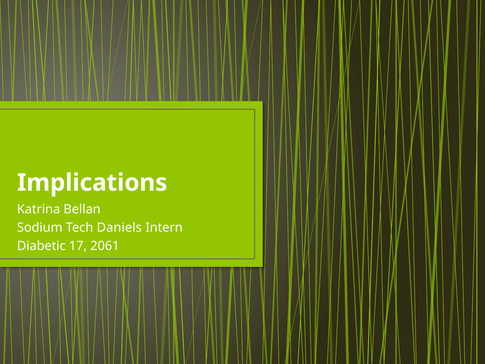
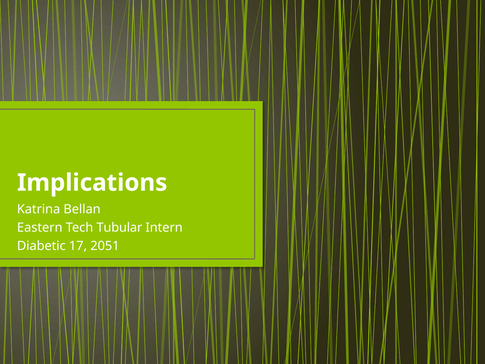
Sodium: Sodium -> Eastern (40, 227)
Daniels: Daniels -> Tubular (119, 227)
2061: 2061 -> 2051 (105, 246)
